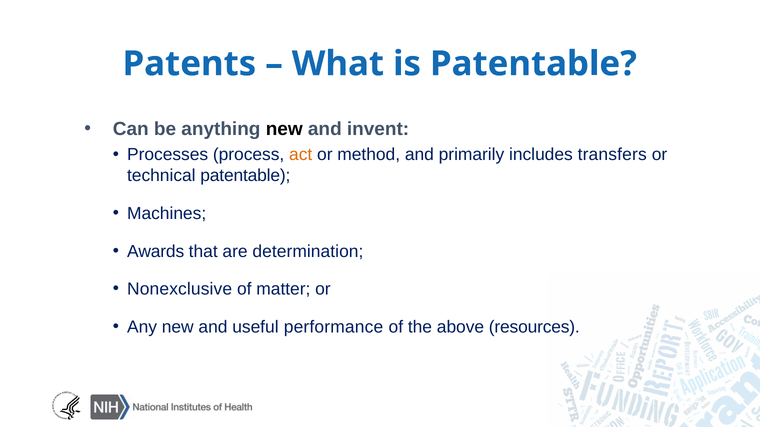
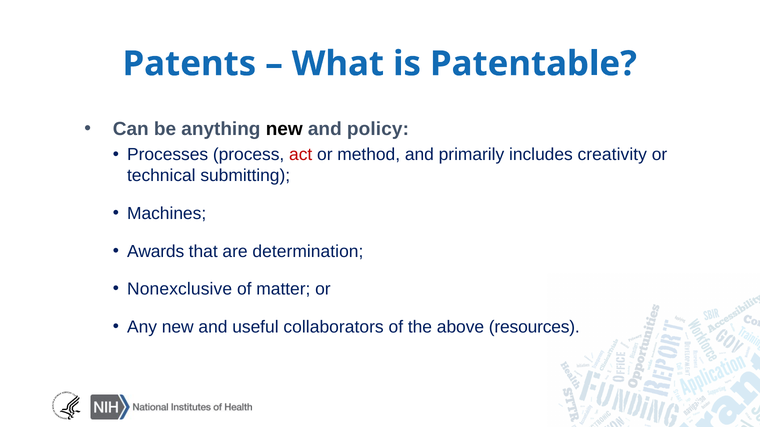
invent: invent -> policy (378, 129)
act colour: orange -> red (301, 155)
transfers: transfers -> creativity (612, 155)
technical patentable: patentable -> submitting (245, 176)
performance: performance -> collaborators (334, 327)
